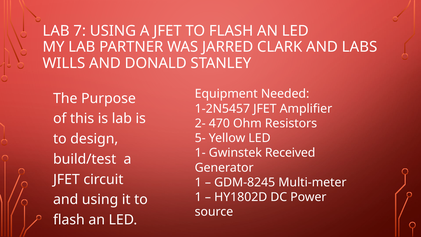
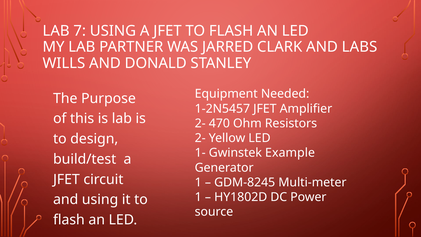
5-: 5- -> 2- (200, 138)
Received: Received -> Example (290, 153)
